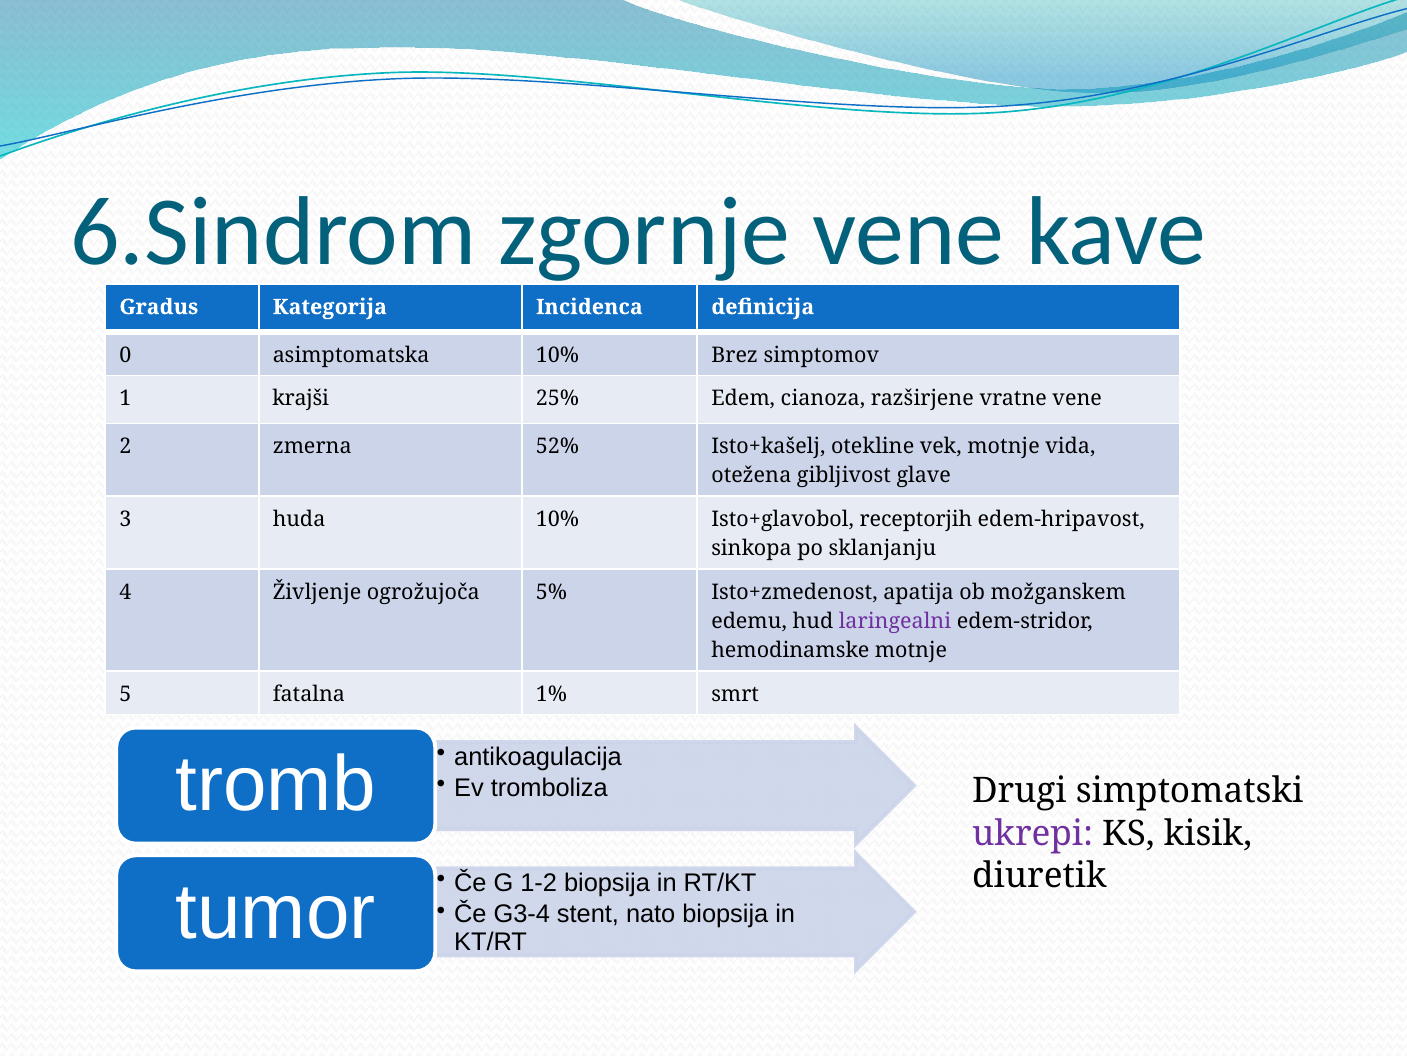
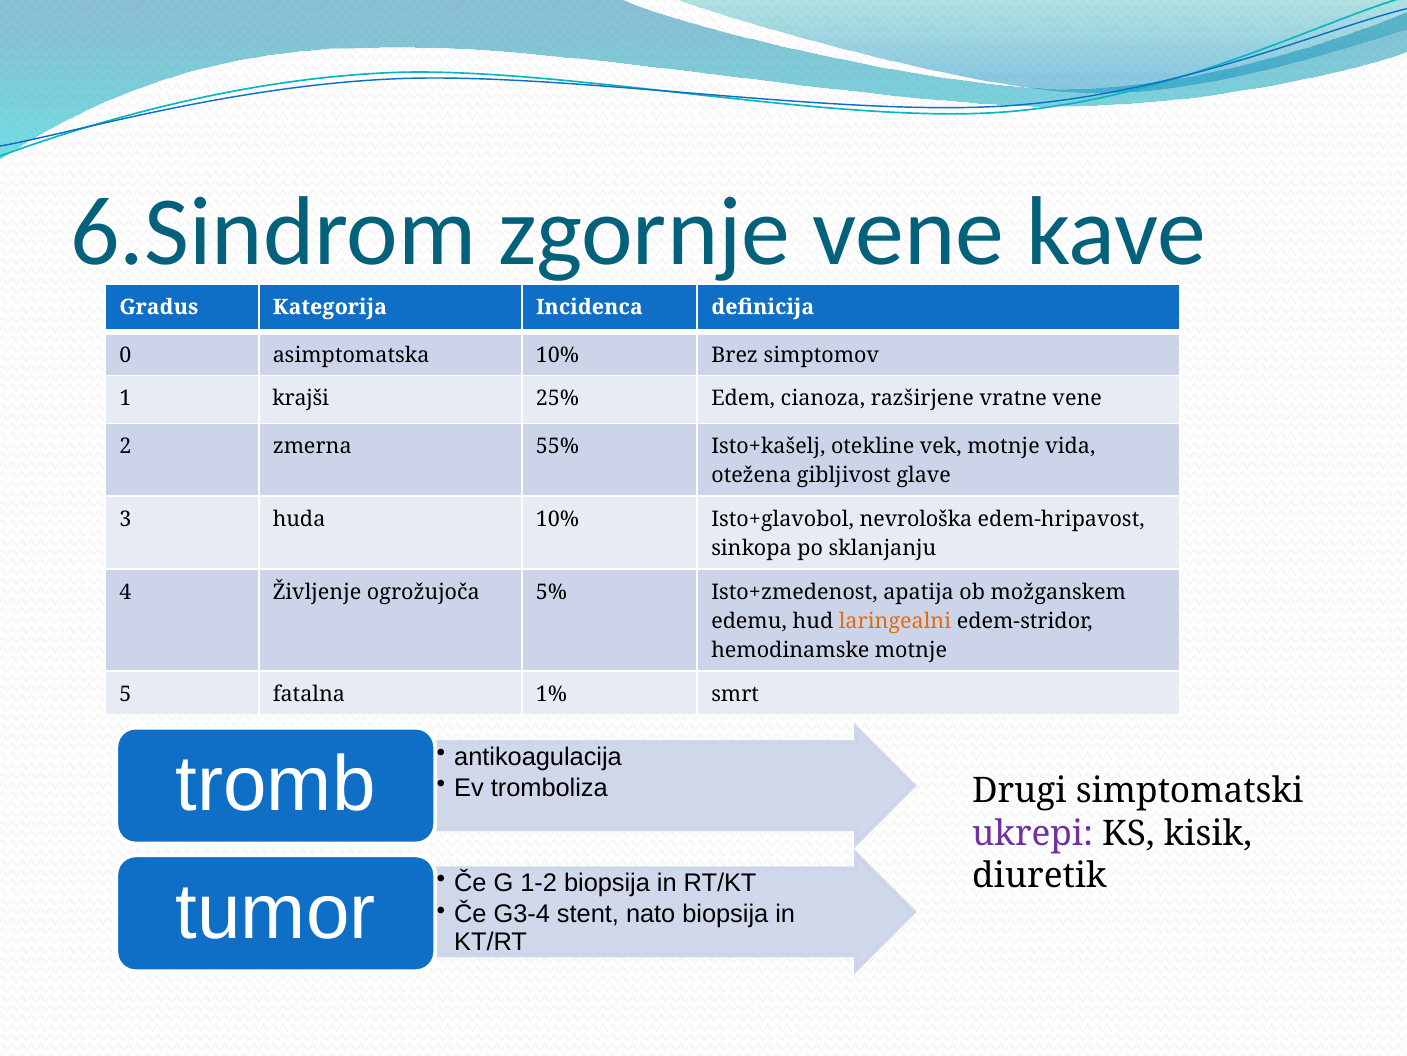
52%: 52% -> 55% (558, 446)
receptorjih: receptorjih -> nevrološka (916, 519)
laringealni colour: purple -> orange (895, 621)
